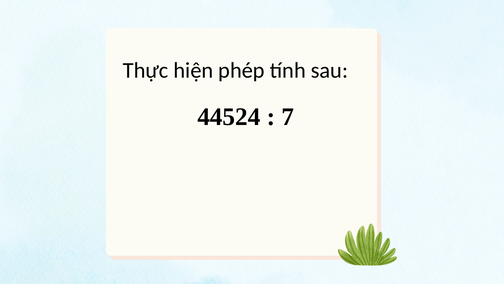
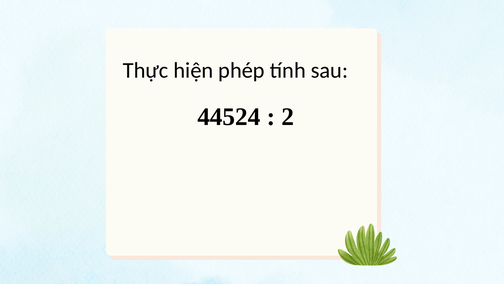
7: 7 -> 2 (288, 117)
